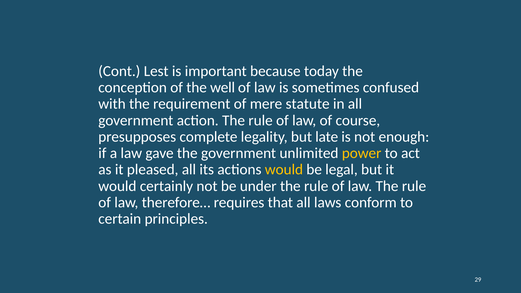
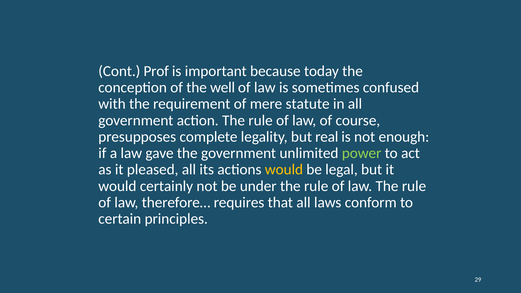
Lest: Lest -> Prof (156, 71)
late: late -> real (327, 137)
power colour: yellow -> light green (362, 153)
